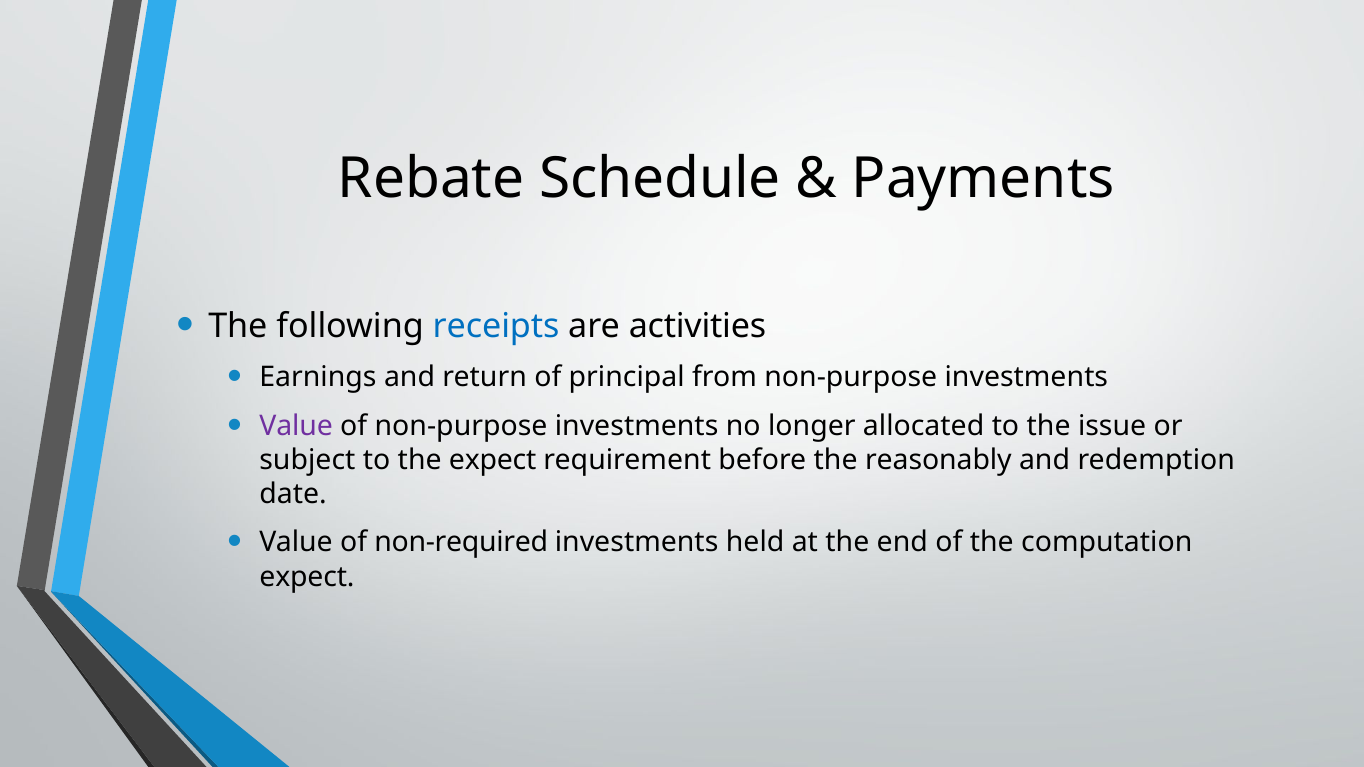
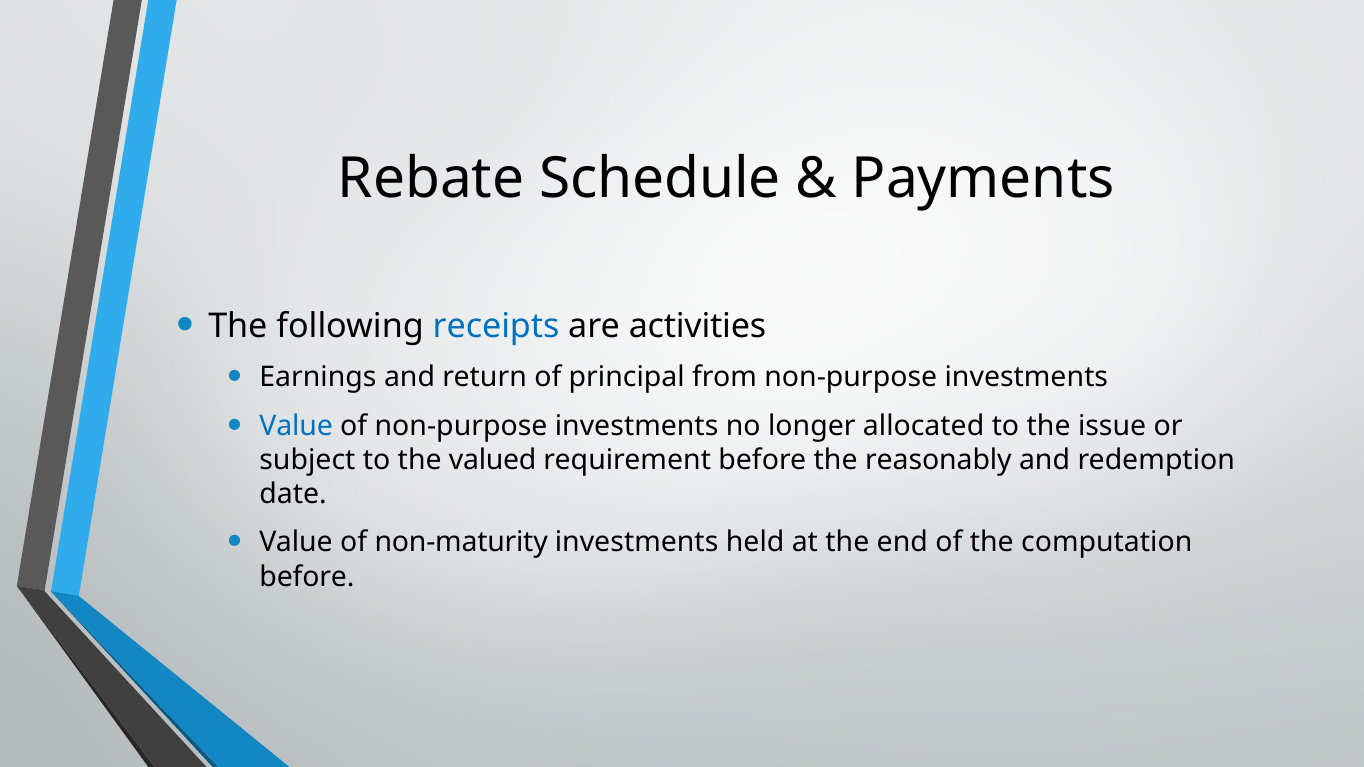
Value colour: purple -> blue (296, 426)
the expect: expect -> valued (493, 460)
non-required: non-required -> non-maturity (461, 543)
expect: expect -> before (307, 577)
